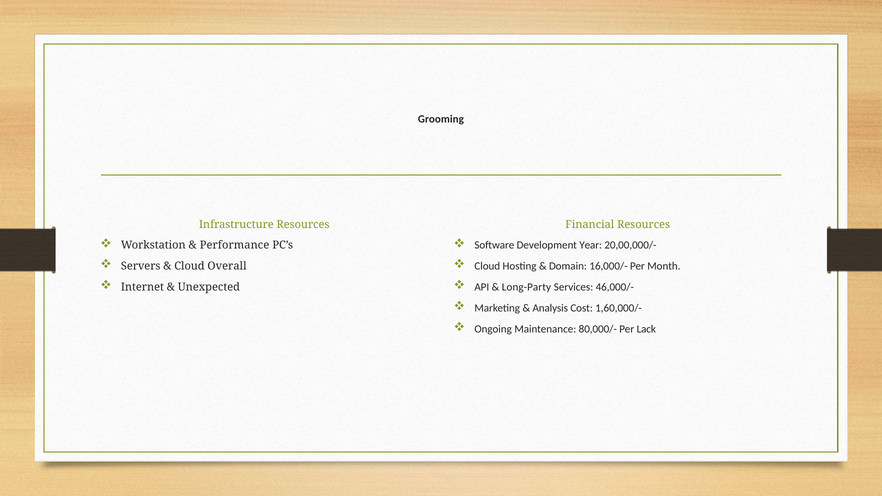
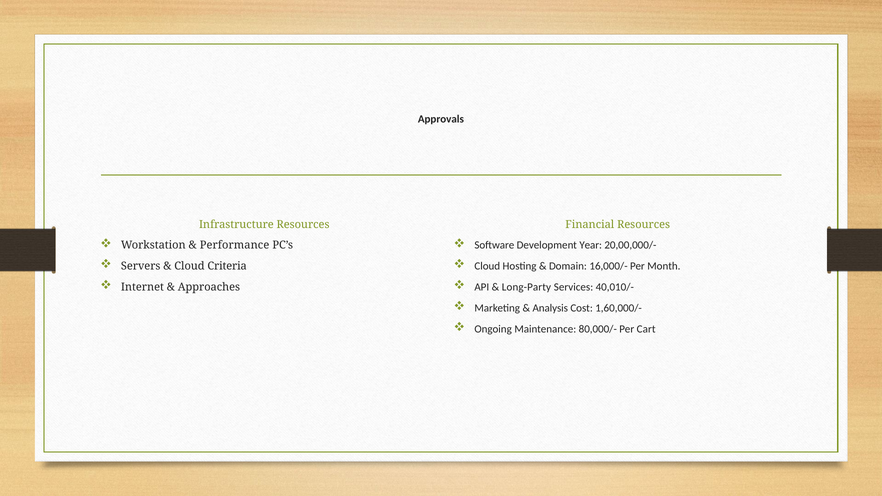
Grooming: Grooming -> Approvals (441, 119)
Overall: Overall -> Criteria (227, 266)
Unexpected: Unexpected -> Approaches (209, 287)
46,000/-: 46,000/- -> 40,010/- (615, 287)
Lack: Lack -> Cart (646, 329)
